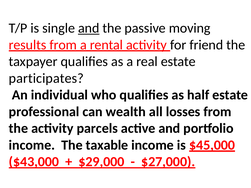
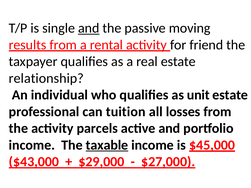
participates: participates -> relationship (46, 78)
half: half -> unit (198, 95)
wealth: wealth -> tuition (126, 112)
taxable underline: none -> present (107, 145)
